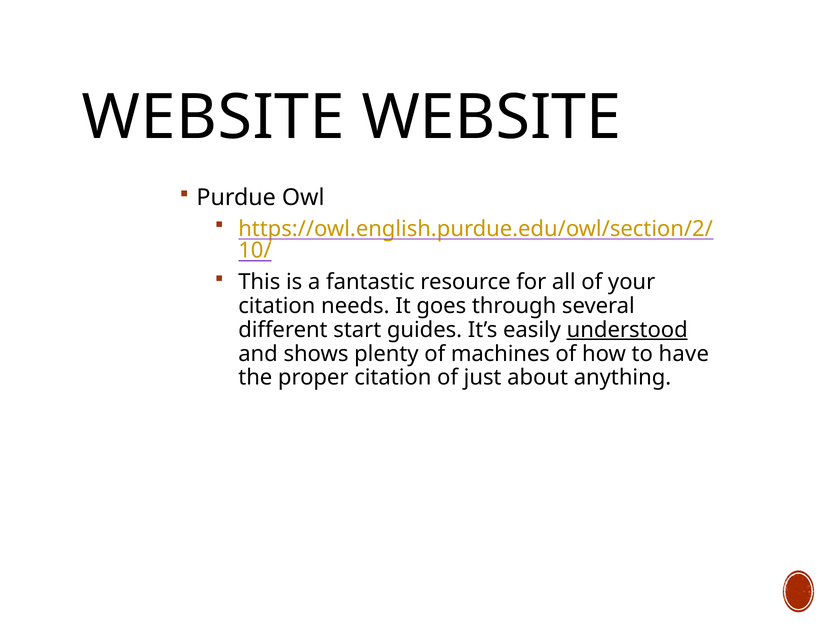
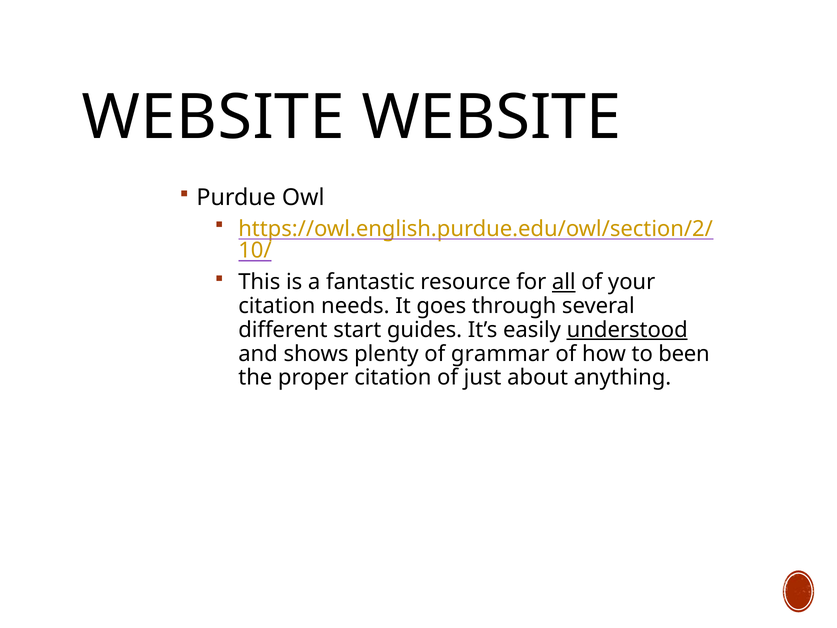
all underline: none -> present (564, 282)
machines: machines -> grammar (500, 354)
have: have -> been (684, 354)
